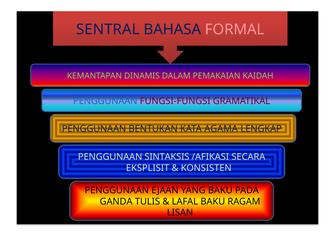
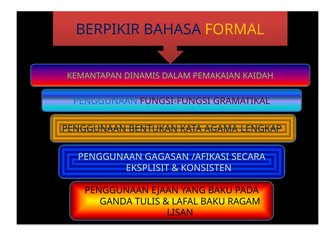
SENTRAL: SENTRAL -> BERPIKIR (108, 29)
FORMAL colour: pink -> yellow (235, 29)
SINTAKSIS: SINTAKSIS -> GAGASAN (167, 157)
